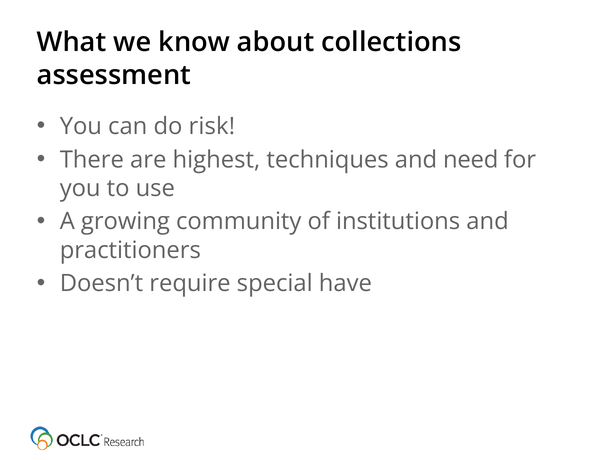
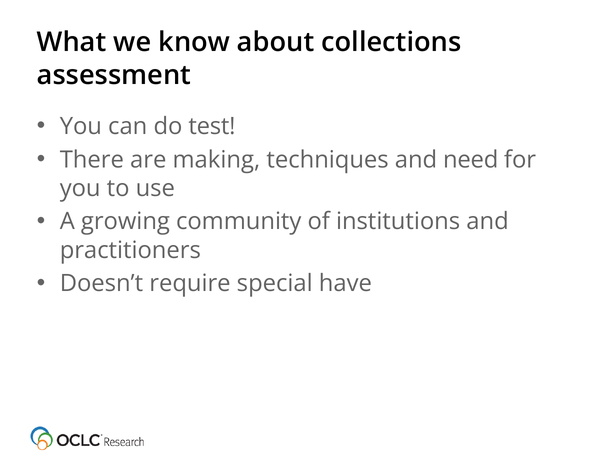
risk: risk -> test (212, 126)
highest: highest -> making (216, 160)
